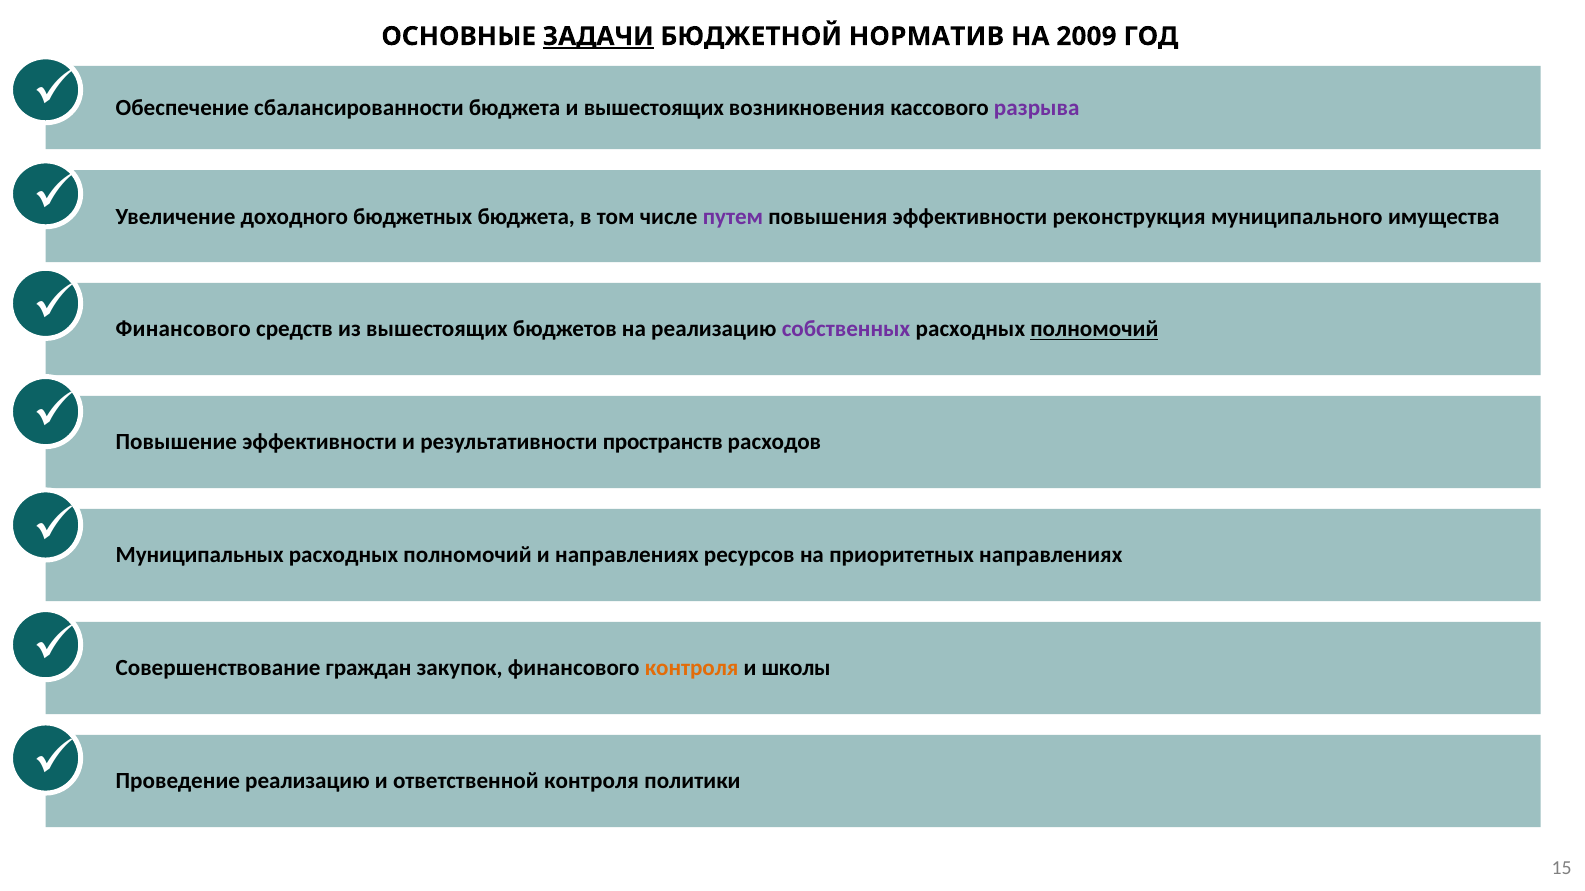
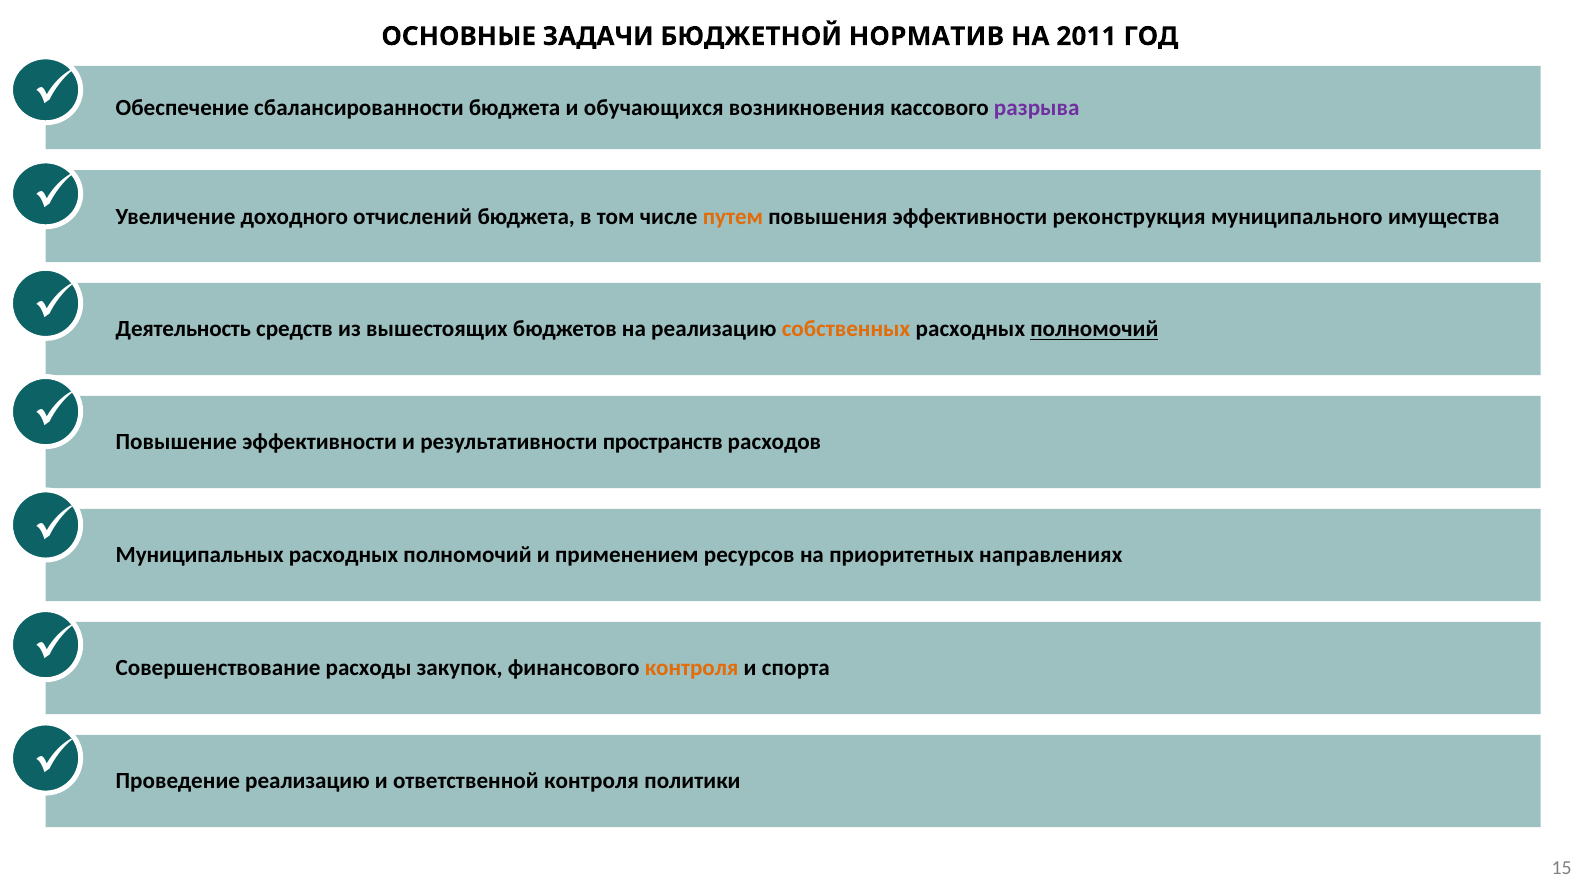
ЗАДАЧИ underline: present -> none (598, 36)
2009: 2009 -> 2011 (1087, 36)
и вышестоящих: вышестоящих -> обучающихся (654, 108)
бюджетных: бюджетных -> отчислений (413, 217)
путем colour: purple -> orange (733, 217)
Финансового: Финансового -> Деятельность (183, 330)
собственных colour: purple -> orange (846, 330)
и направлениях: направлениях -> применением (627, 556)
граждан: граждан -> расходы (369, 669)
школы: школы -> спорта (796, 669)
